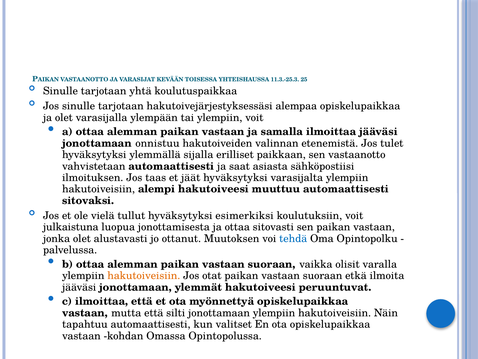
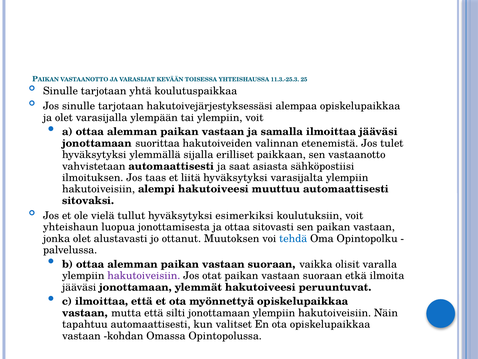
onnistuu: onnistuu -> suorittaa (158, 143)
jäät: jäät -> liitä (191, 177)
julkaistuna: julkaistuna -> yhteishaun (71, 227)
hakutoiveisiin colour: orange -> purple (144, 275)
